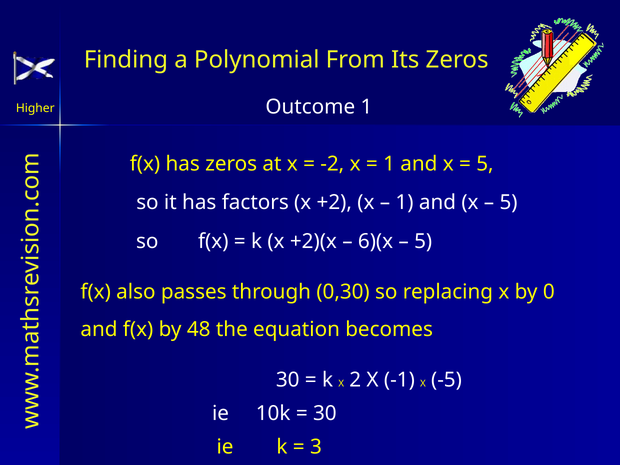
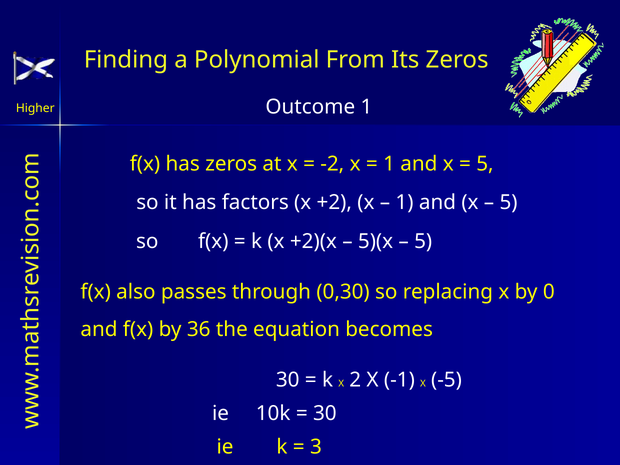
6)(x: 6)(x -> 5)(x (376, 241)
48: 48 -> 36 (199, 330)
